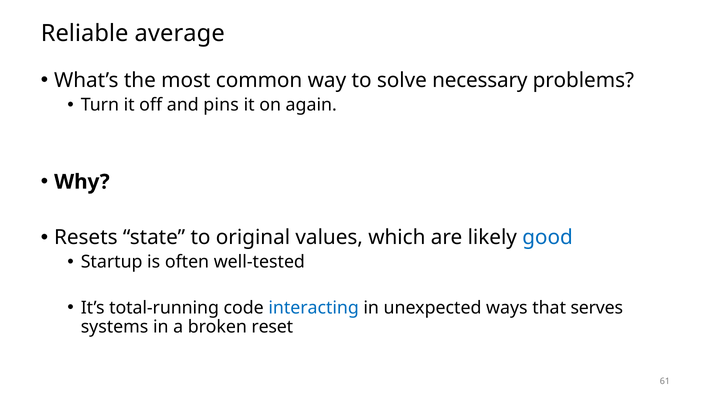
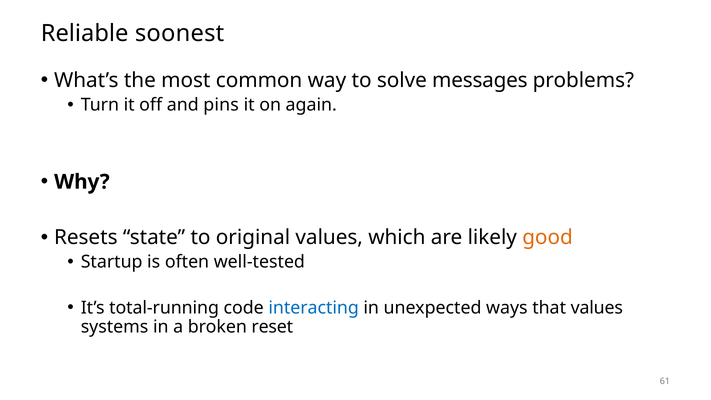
average: average -> soonest (180, 33)
necessary: necessary -> messages (480, 80)
good colour: blue -> orange (548, 237)
that serves: serves -> values (597, 308)
